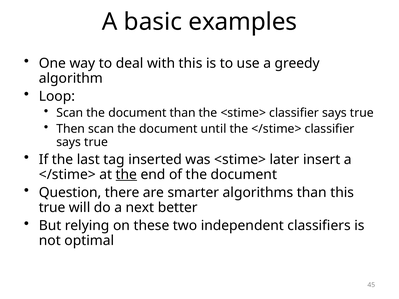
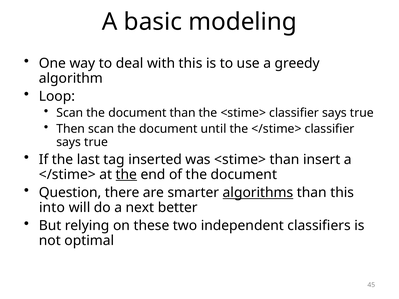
examples: examples -> modeling (243, 22)
<stime> later: later -> than (284, 160)
algorithms underline: none -> present (258, 193)
true: true -> into (52, 208)
